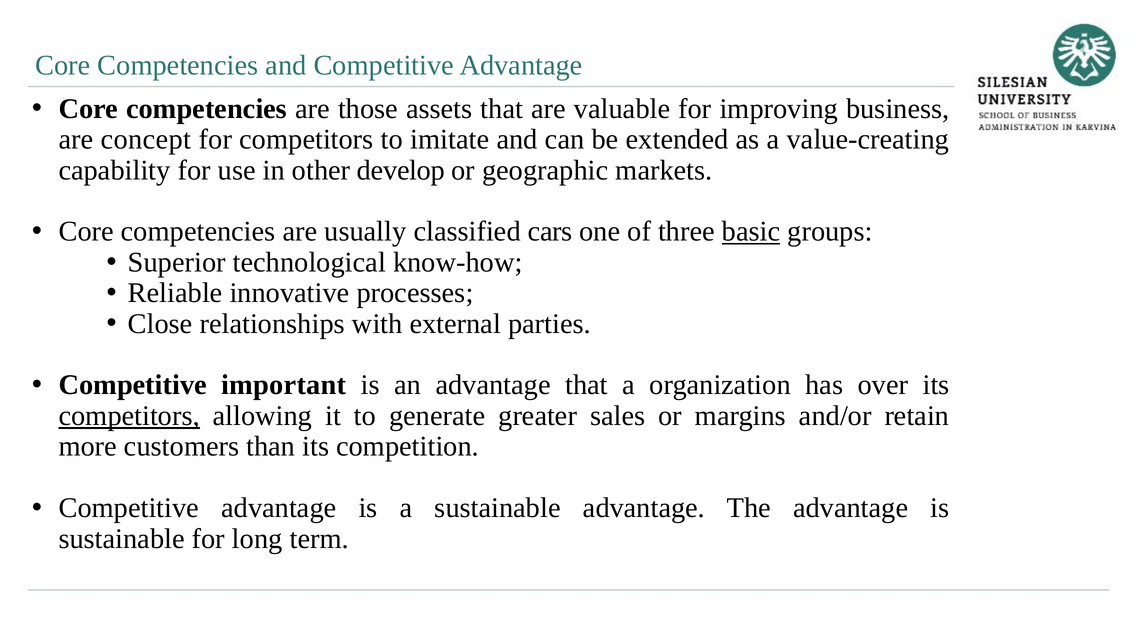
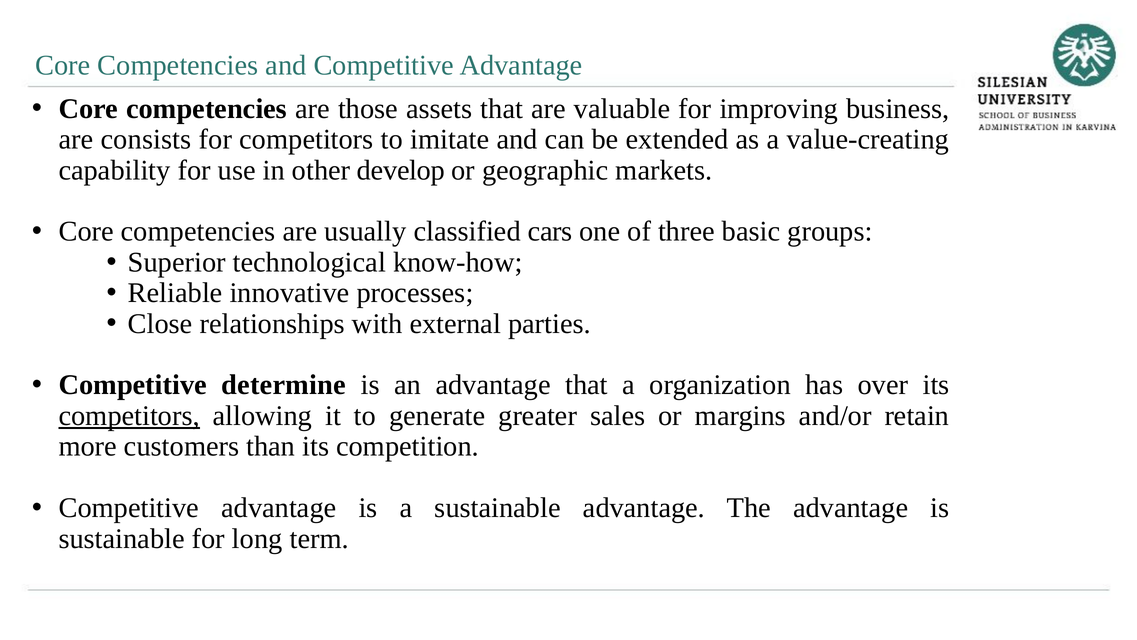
concept: concept -> consists (146, 139)
basic underline: present -> none (751, 231)
important: important -> determine (284, 385)
